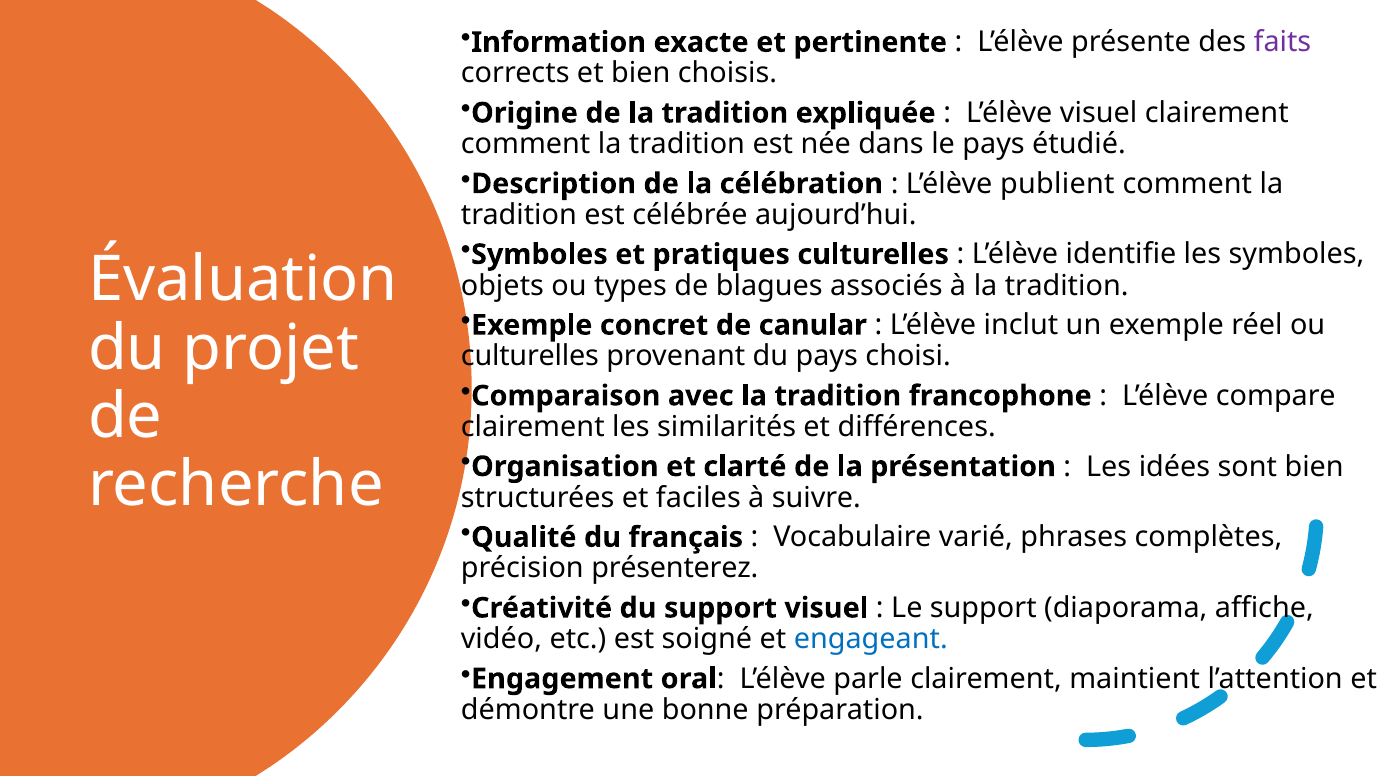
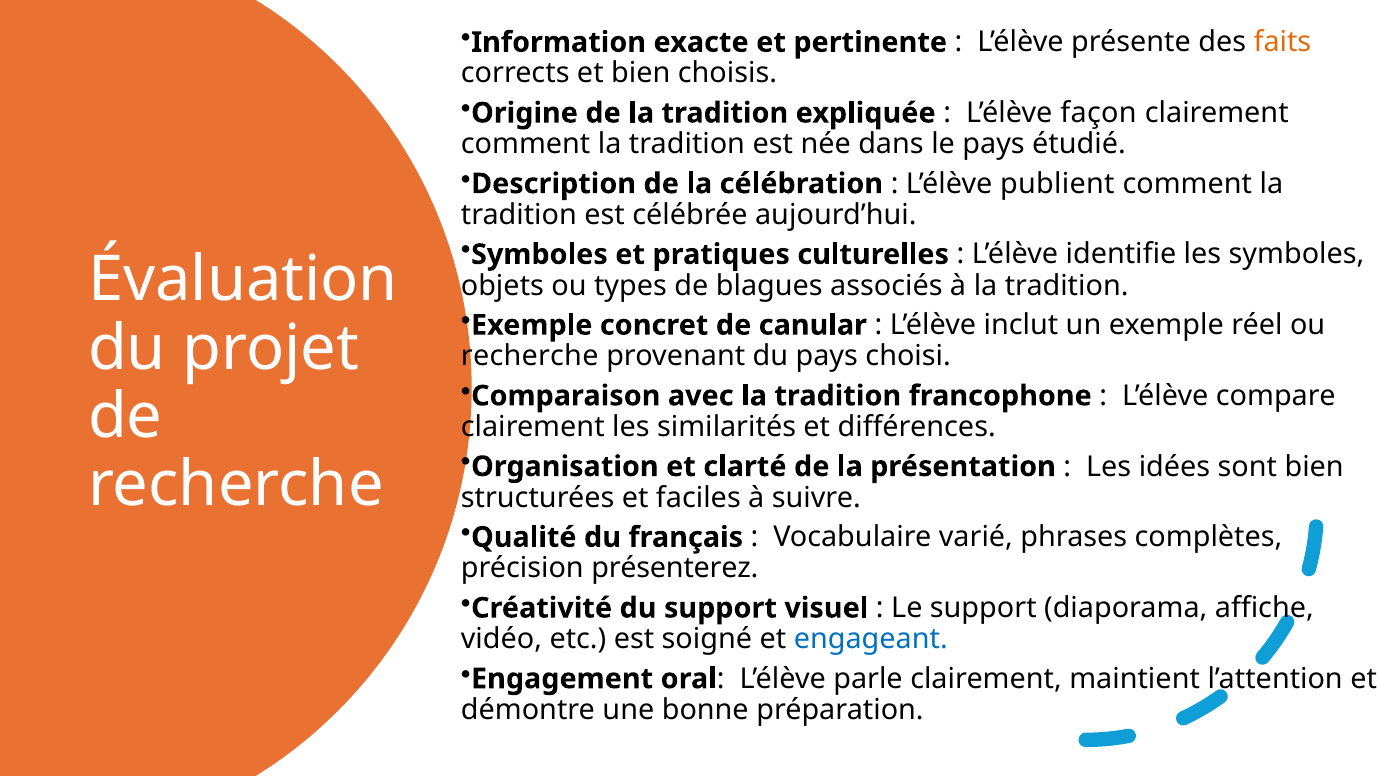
faits colour: purple -> orange (1282, 42)
L’élève visuel: visuel -> façon (1099, 113)
culturelles: culturelles -> recherche (530, 356)
